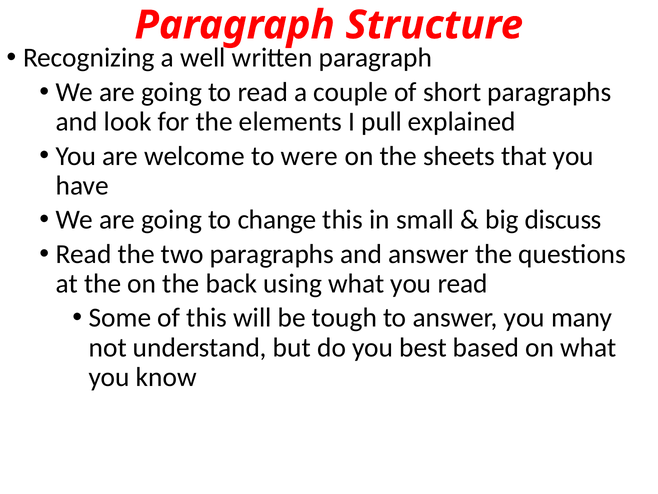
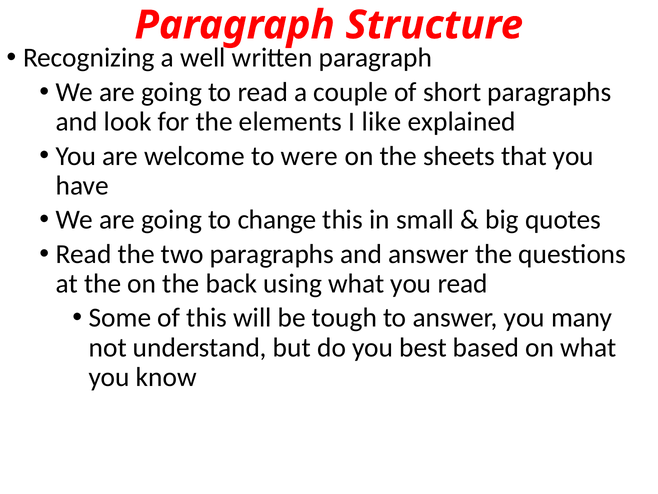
pull: pull -> like (381, 122)
discuss: discuss -> quotes (563, 220)
